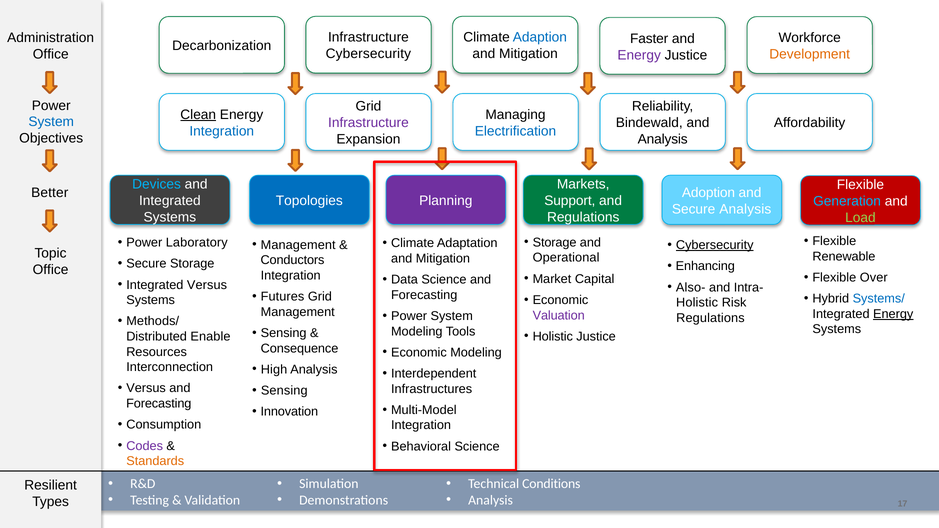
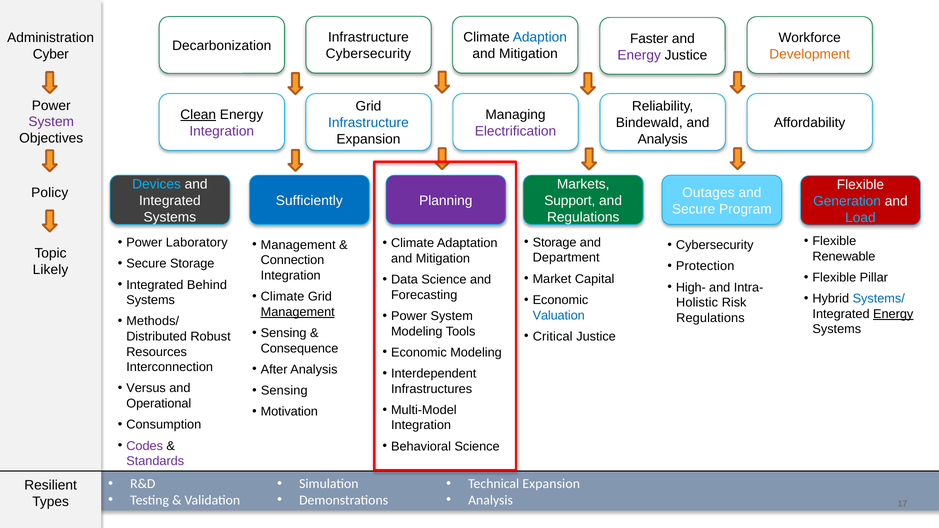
Office: Office -> Cyber (51, 54)
System colour: blue -> purple (51, 122)
Infrastructure colour: purple -> blue (368, 123)
Integration colour: blue -> purple (222, 131)
Electrification colour: blue -> purple (515, 131)
Adoption: Adoption -> Outages (708, 193)
Better: Better -> Policy (50, 193)
Topologies: Topologies -> Sufficiently (309, 201)
Secure Analysis: Analysis -> Program (745, 209)
Load colour: light green -> light blue (860, 218)
Cybersecurity underline: present -> none (715, 245)
Operational: Operational -> Department (566, 258)
Conductors: Conductors -> Connection (292, 260)
Enhancing: Enhancing -> Protection (705, 266)
Office: Office -> Likely (50, 270)
Over: Over -> Pillar (874, 278)
Integrated Versus: Versus -> Behind (207, 285)
Also-: Also- -> High- (691, 287)
Futures: Futures -> Climate (283, 297)
Management underline: none -> present (298, 312)
Valuation colour: purple -> blue (559, 315)
Holistic: Holistic -> Critical (553, 337)
Enable: Enable -> Robust (211, 337)
High: High -> After (274, 370)
Forecasting: Forecasting -> Operational (159, 404)
Innovation: Innovation -> Motivation (289, 412)
Standards colour: orange -> purple (155, 461)
Technical Conditions: Conditions -> Expansion (551, 484)
